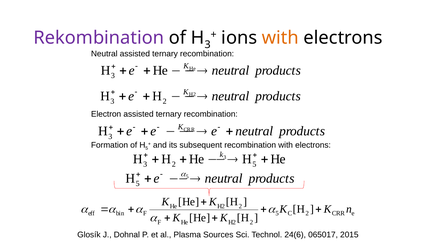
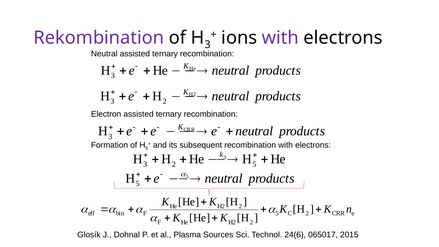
with colour: orange -> purple (280, 38)
